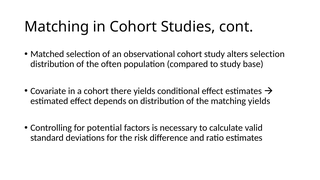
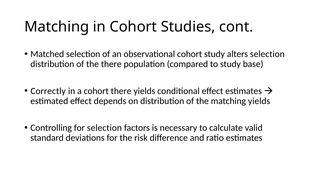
the often: often -> there (111, 64)
Covariate: Covariate -> Correctly (48, 91)
for potential: potential -> selection (104, 128)
